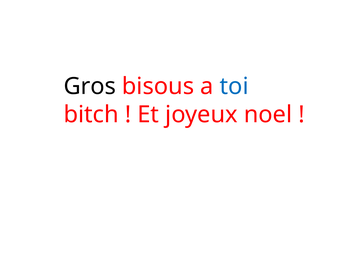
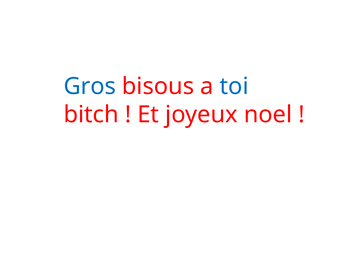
Gros colour: black -> blue (90, 86)
